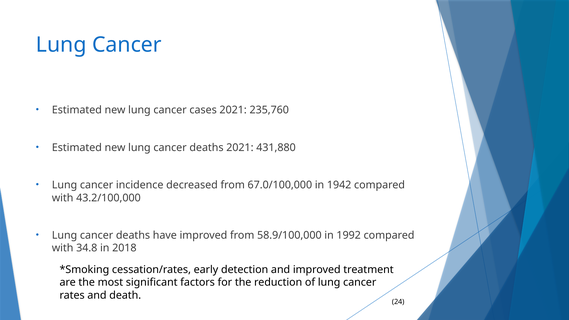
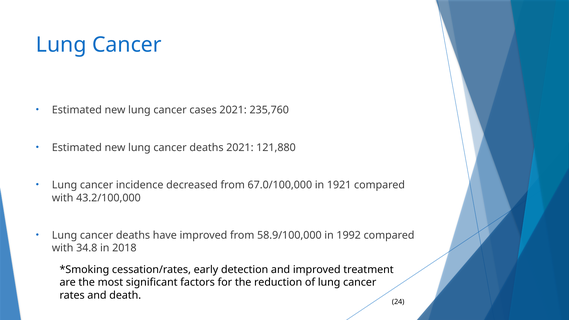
431,880: 431,880 -> 121,880 (276, 148)
1942: 1942 -> 1921 (339, 185)
